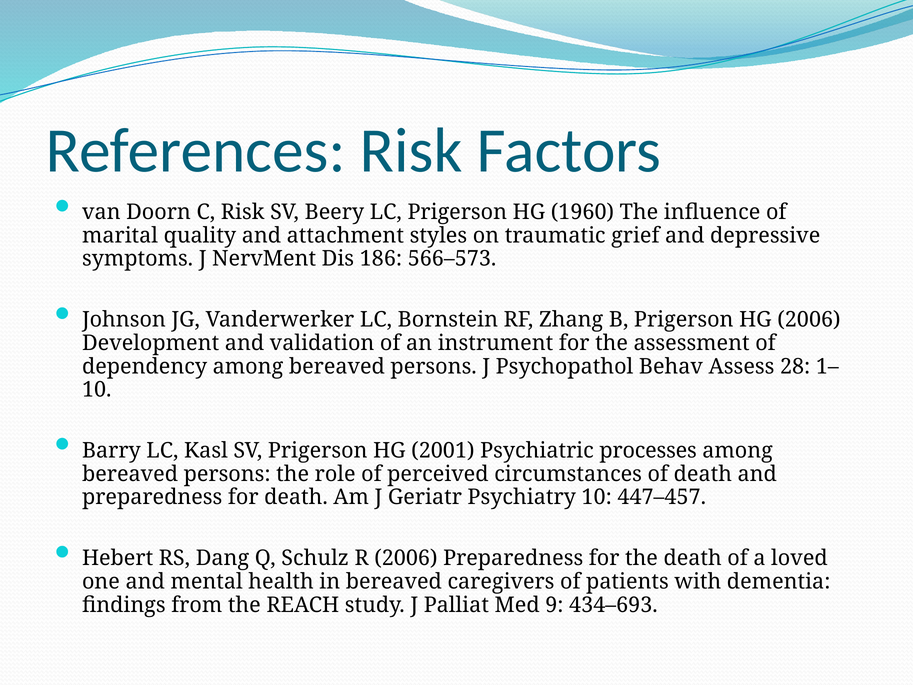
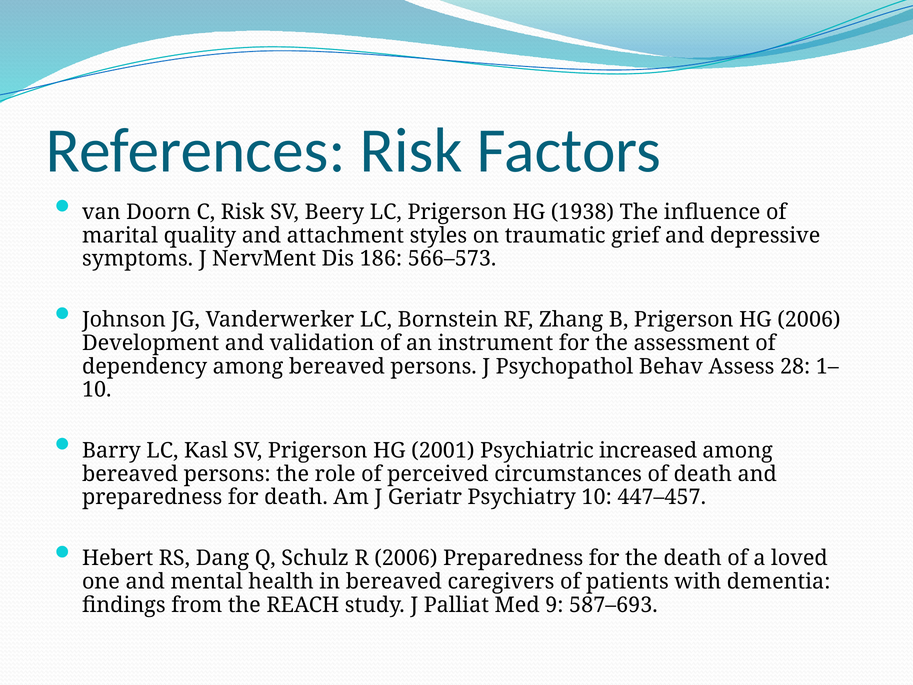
1960: 1960 -> 1938 (582, 212)
processes: processes -> increased (648, 451)
434–693: 434–693 -> 587–693 (613, 605)
